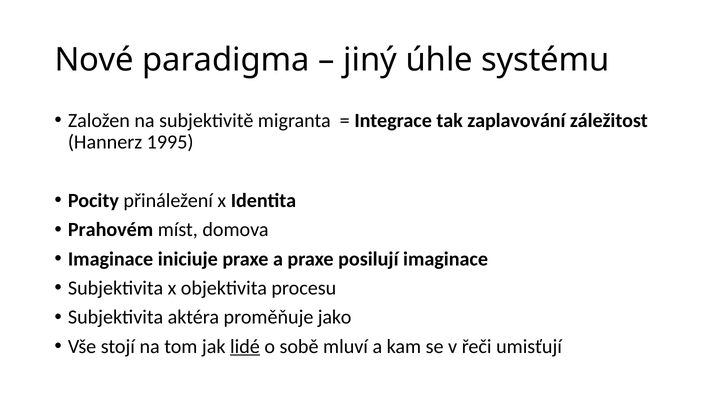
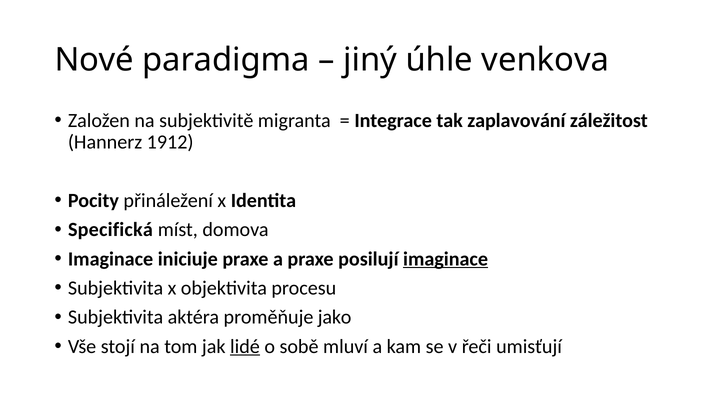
systému: systému -> venkova (545, 60)
1995: 1995 -> 1912 (170, 142)
Prahovém: Prahovém -> Specifická (110, 230)
imaginace underline: none -> present (446, 259)
